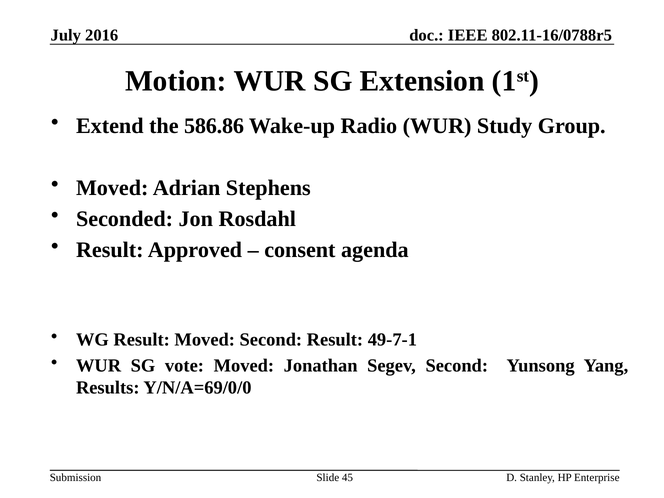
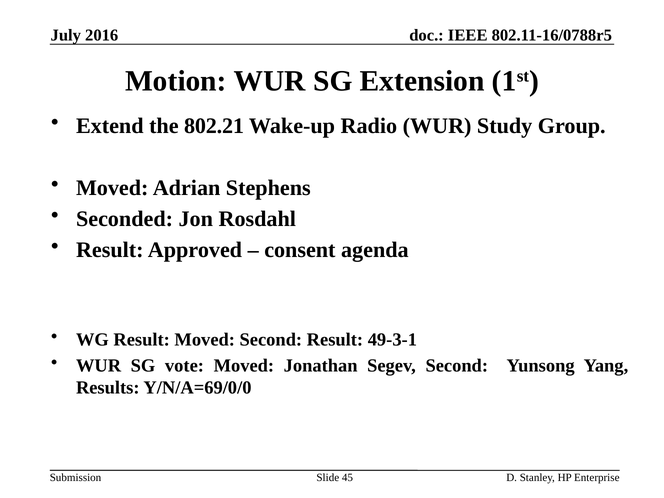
586.86: 586.86 -> 802.21 (214, 126)
49-7-1: 49-7-1 -> 49-3-1 (392, 340)
